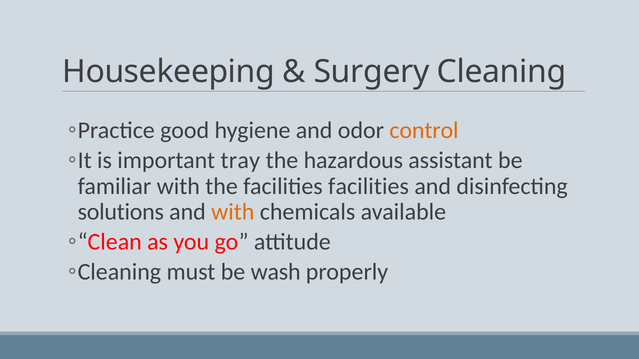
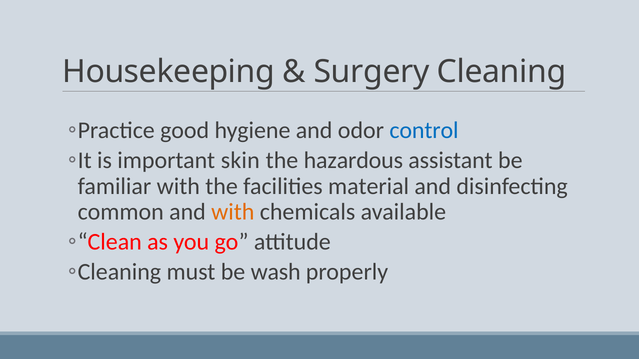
control colour: orange -> blue (424, 131)
tray: tray -> skin (240, 160)
facilities facilities: facilities -> material (369, 186)
solutions: solutions -> common (121, 212)
